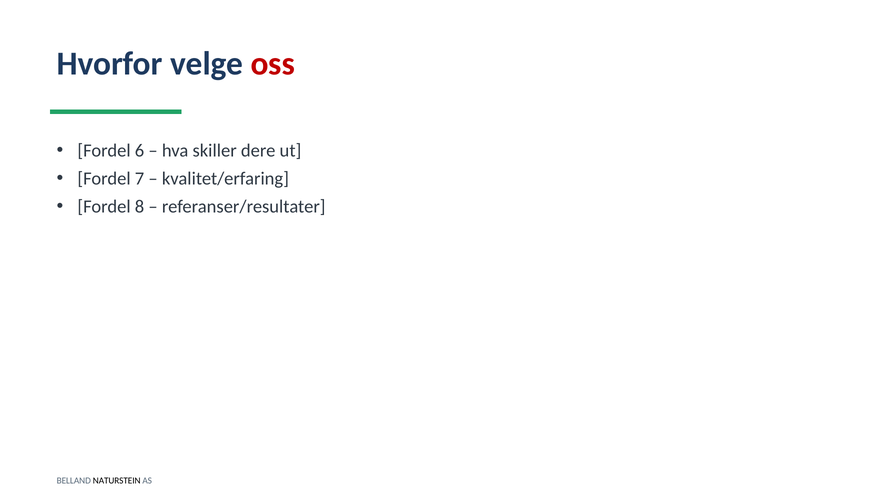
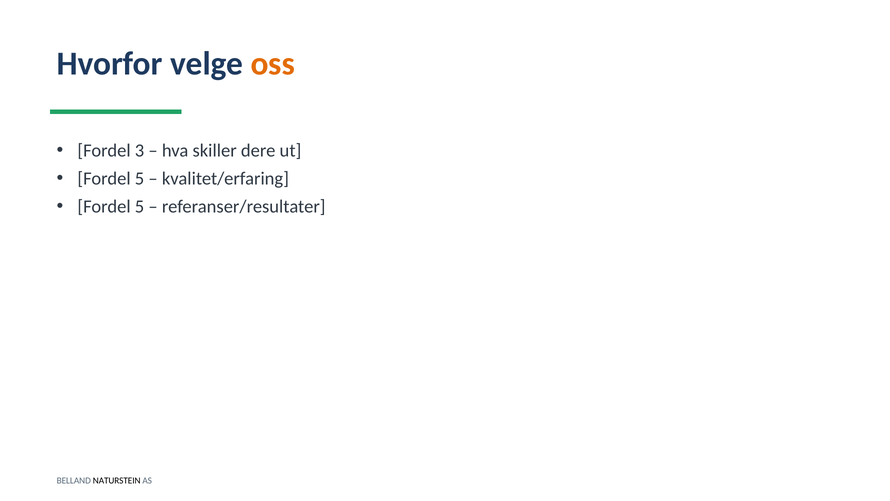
oss colour: red -> orange (273, 64)
6: 6 -> 3 (140, 151)
7: 7 -> 5 (140, 179)
8: 8 -> 5 (140, 206)
